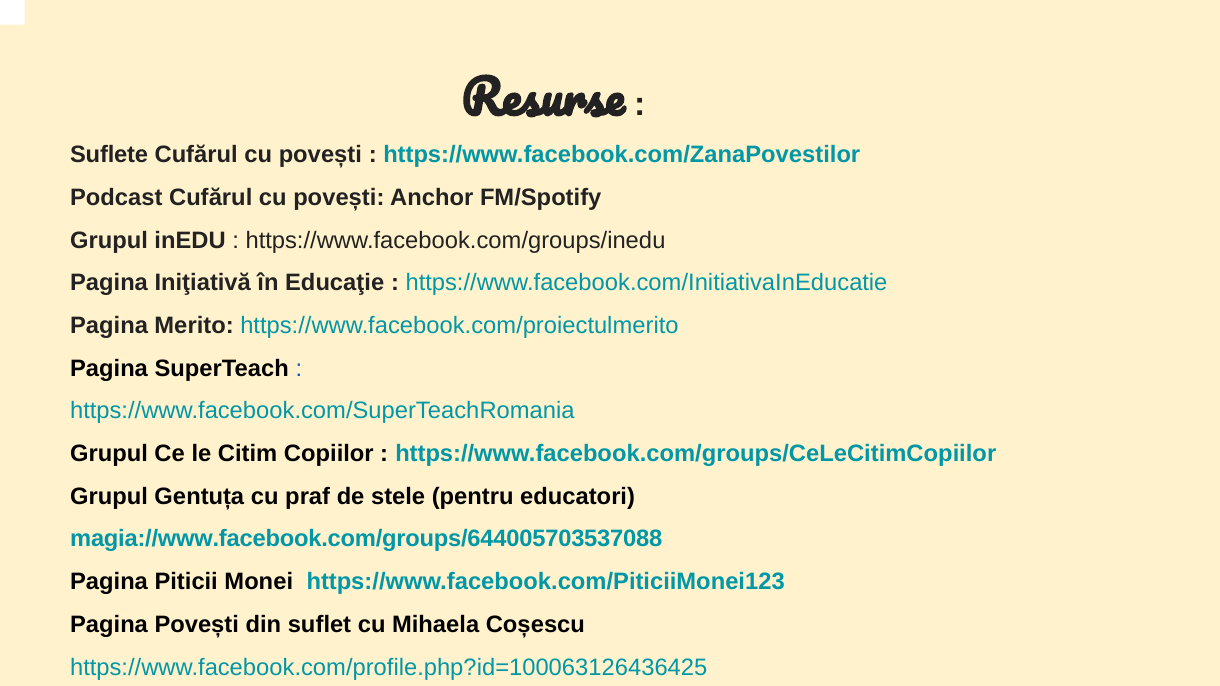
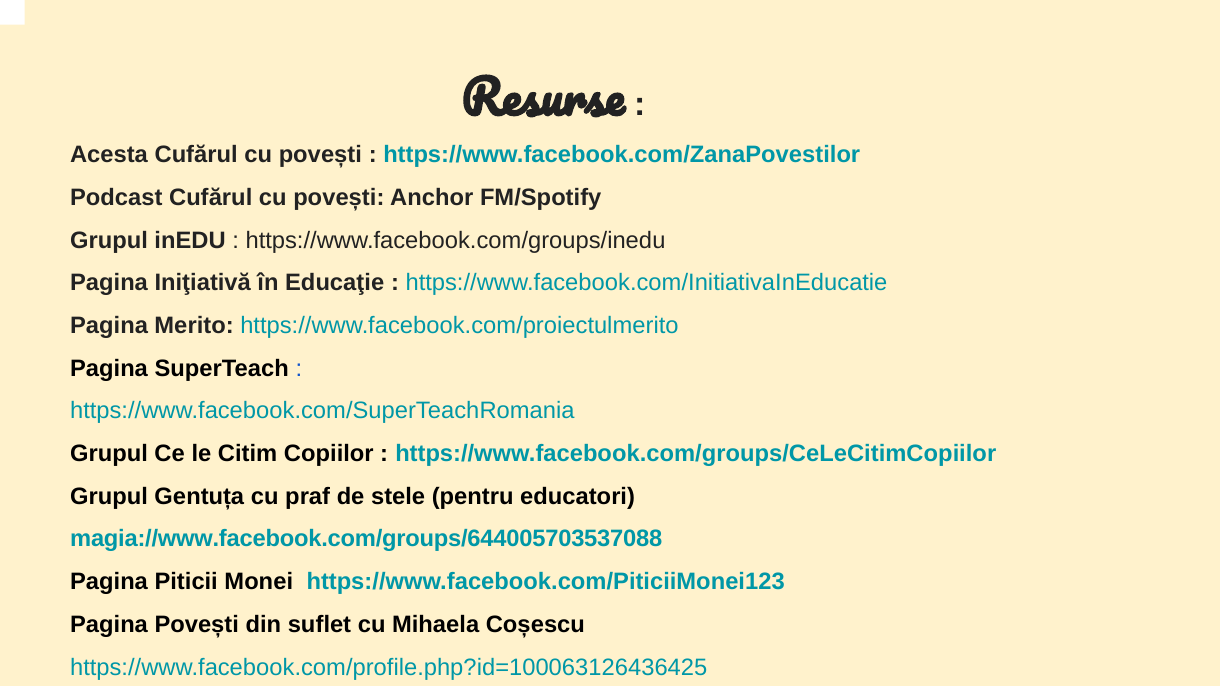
Suflete: Suflete -> Acesta (109, 155)
